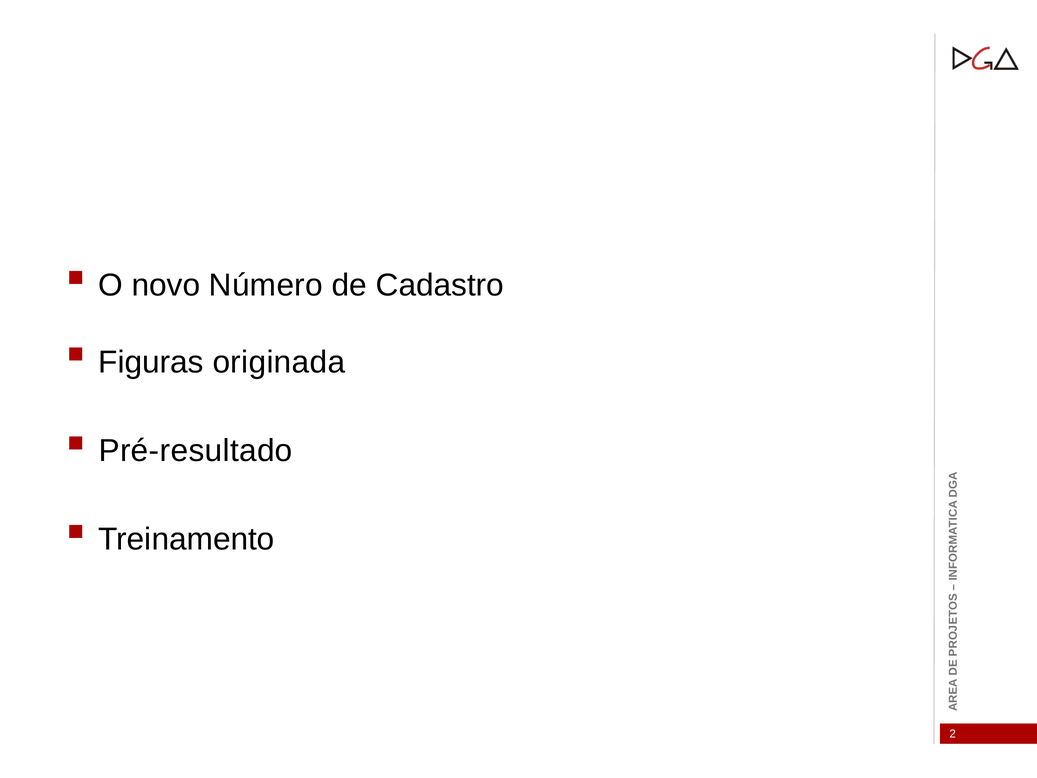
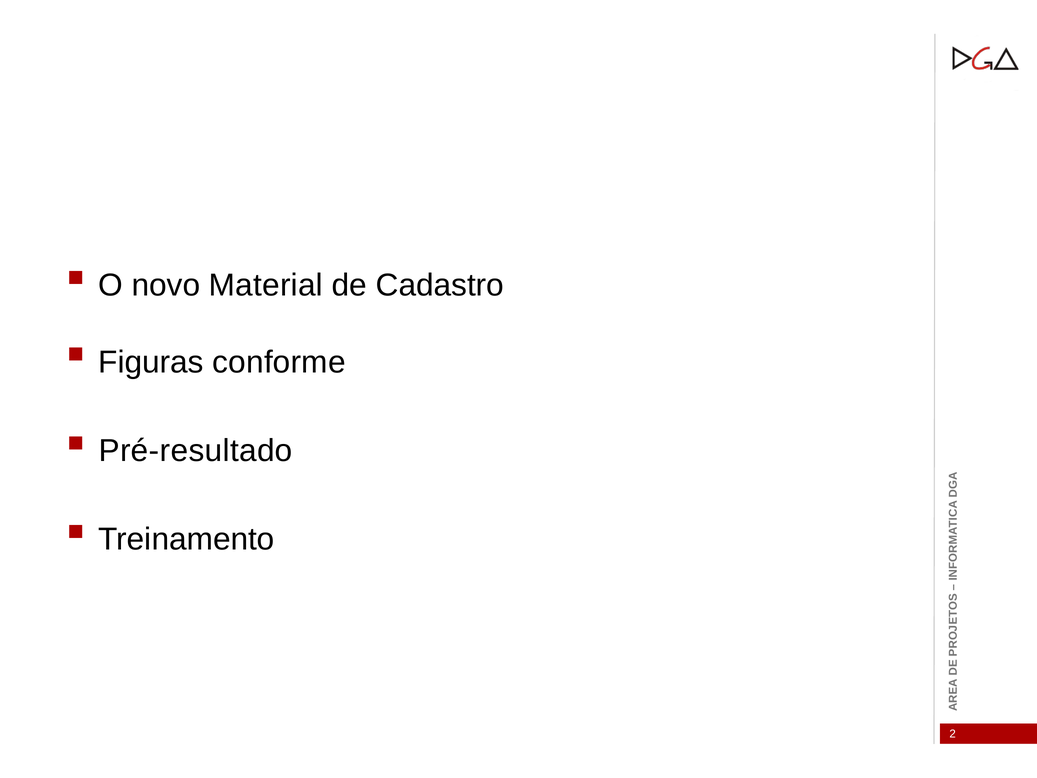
Número: Número -> Material (266, 285)
originada: originada -> conforme (279, 362)
